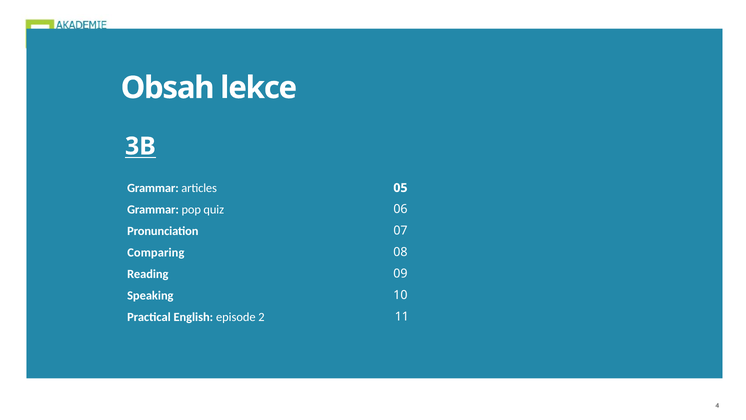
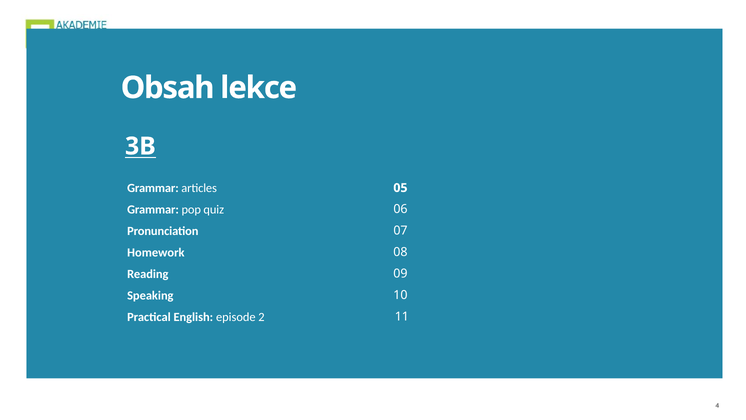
Comparing: Comparing -> Homework (156, 252)
